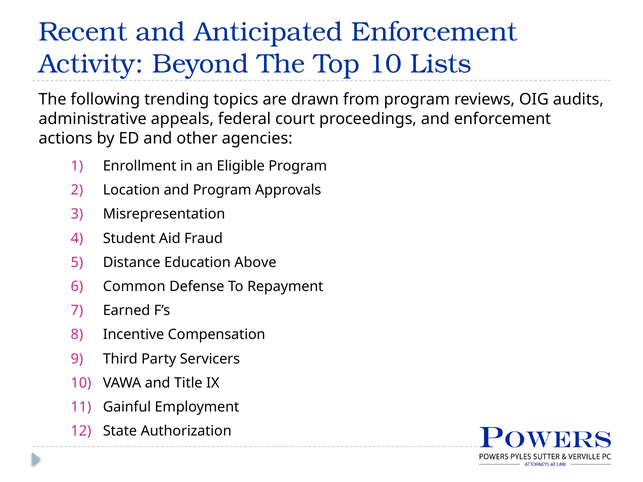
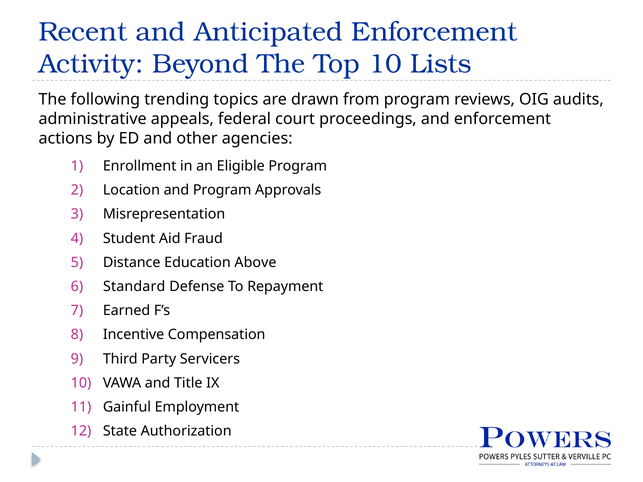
Common: Common -> Standard (134, 287)
